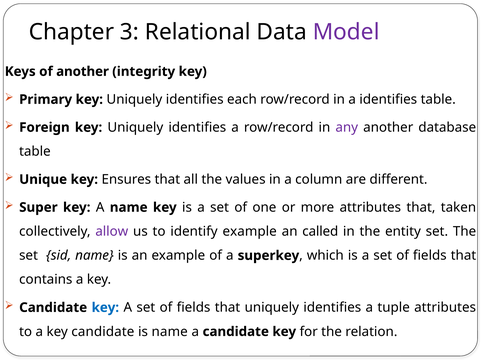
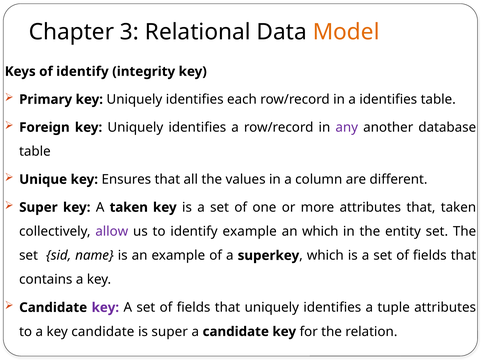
Model colour: purple -> orange (346, 32)
of another: another -> identify (82, 71)
A name: name -> taken (129, 207)
an called: called -> which (320, 231)
key colour: blue -> purple (105, 307)
is name: name -> super (170, 331)
